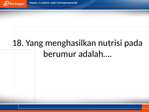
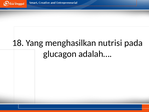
berumur: berumur -> glucagon (60, 54)
